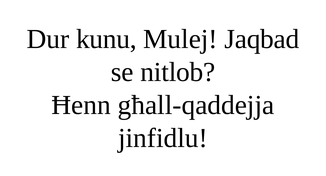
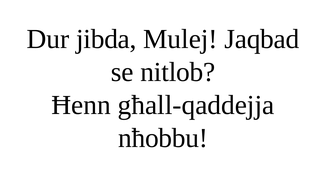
kunu: kunu -> jibda (106, 39)
jinfidlu: jinfidlu -> nħobbu (163, 138)
